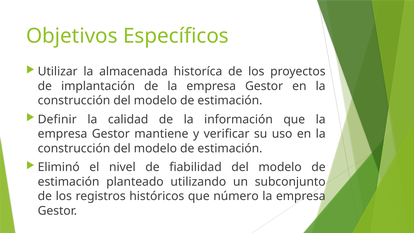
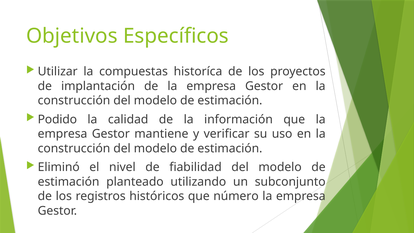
almacenada: almacenada -> compuestas (134, 72)
Definir: Definir -> Podido (57, 119)
